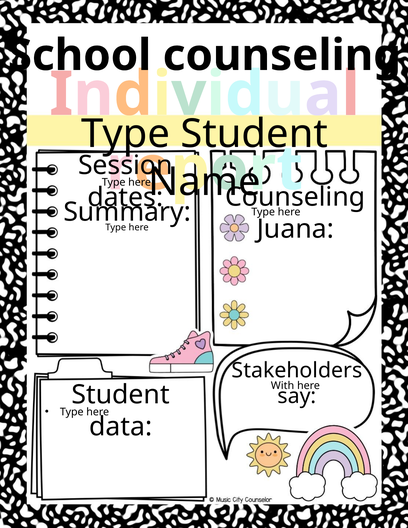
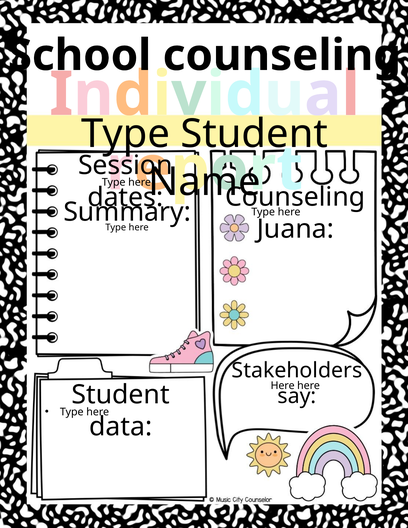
With: With -> Here (283, 386)
